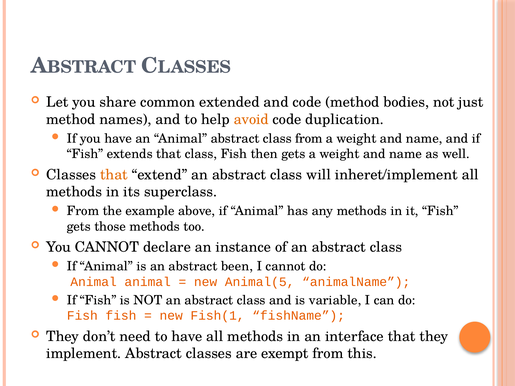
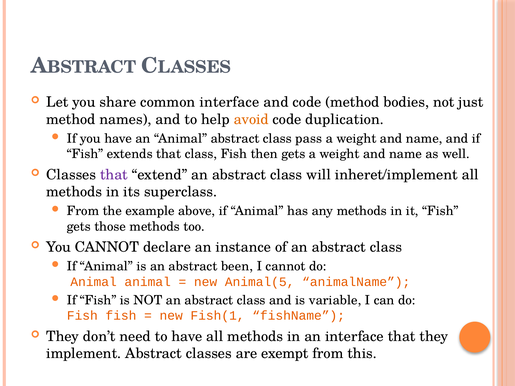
common extended: extended -> interface (229, 102)
class from: from -> pass (309, 139)
that colour: orange -> purple (114, 175)
